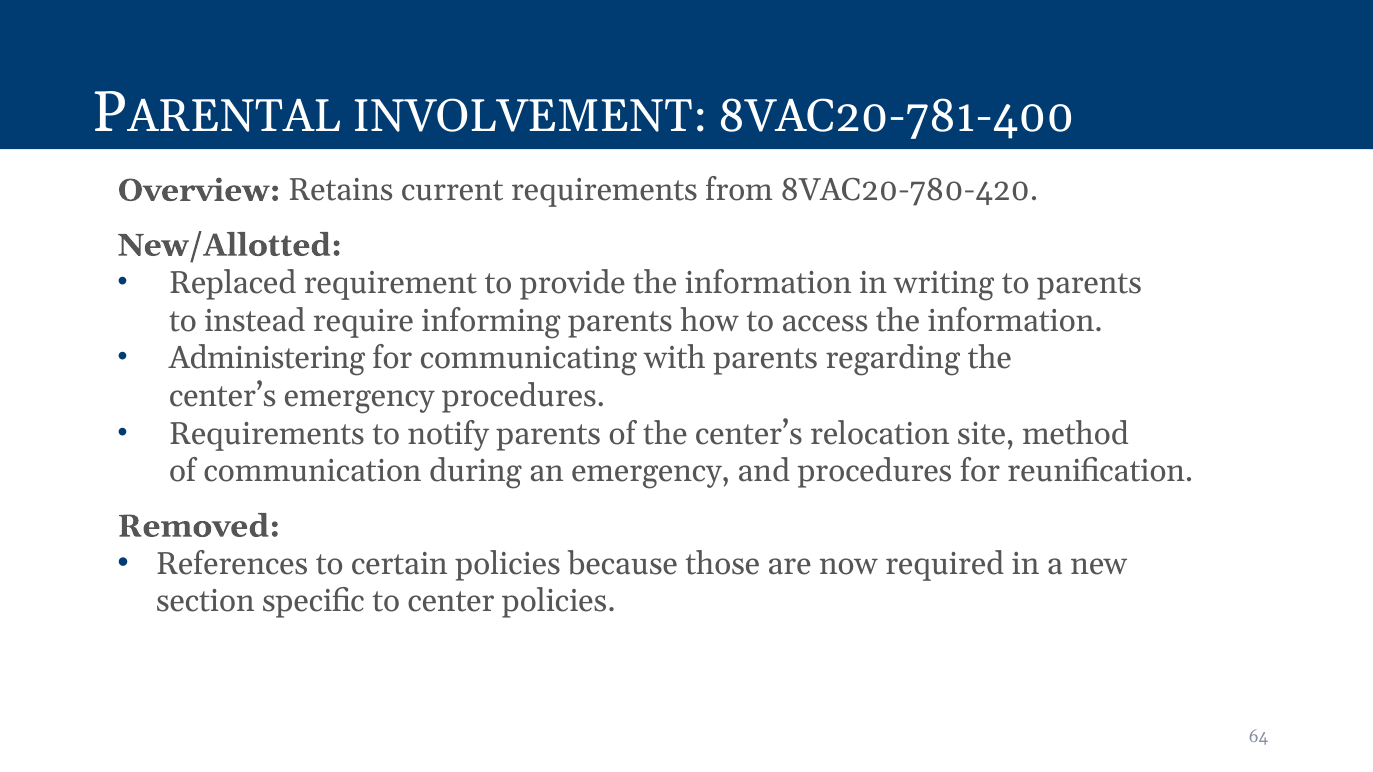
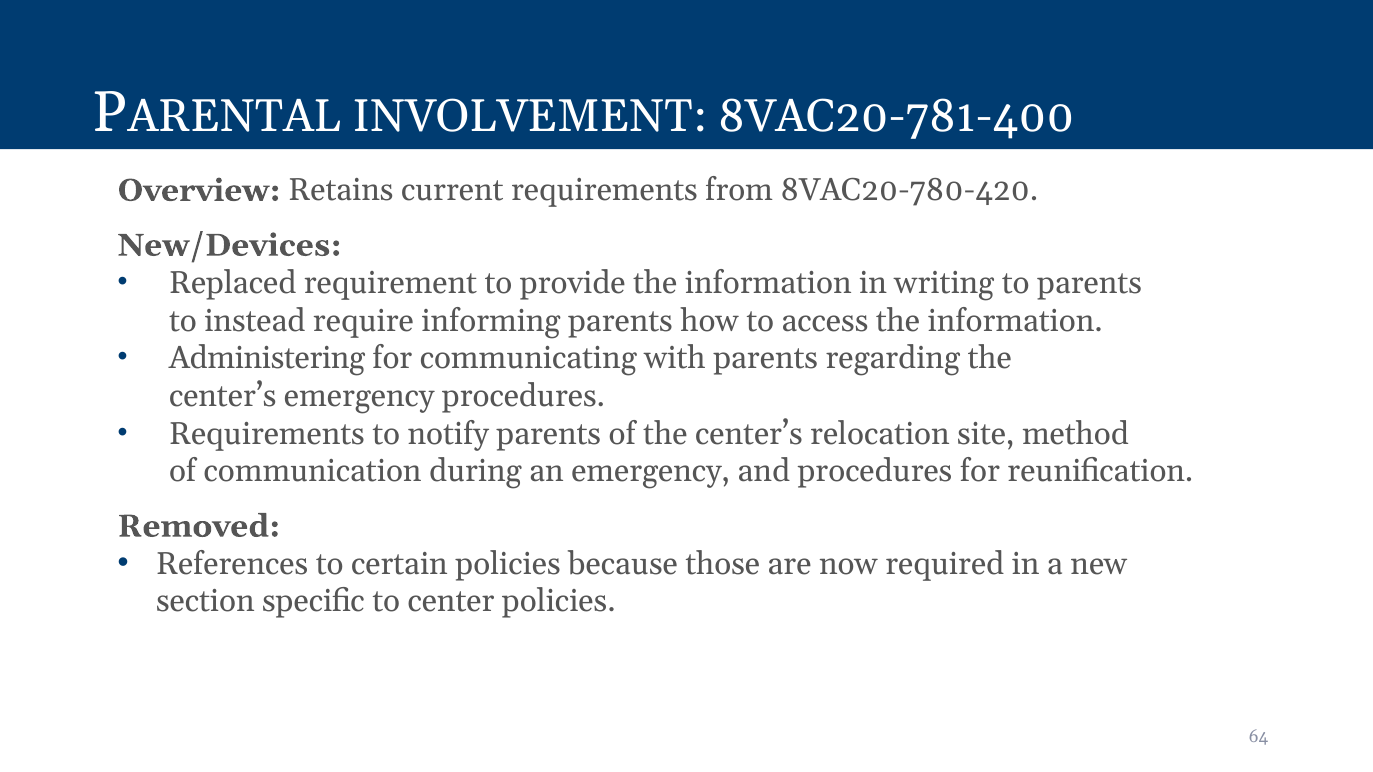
New/Allotted: New/Allotted -> New/Devices (230, 245)
